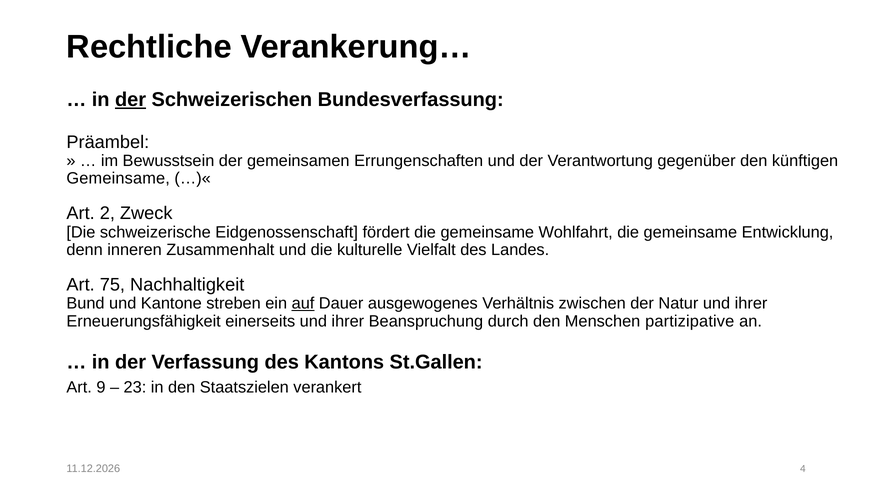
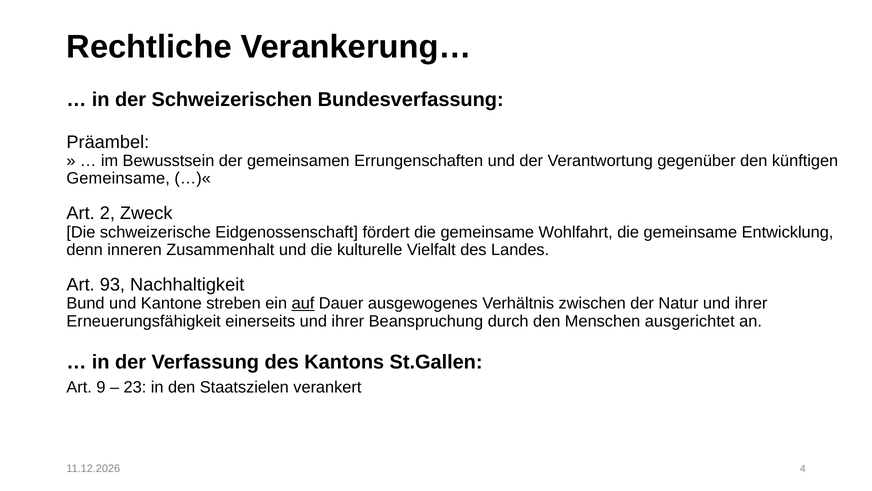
der underline: present -> none (131, 99)
75: 75 -> 93 (112, 285)
partizipative: partizipative -> ausgerichtet (690, 321)
